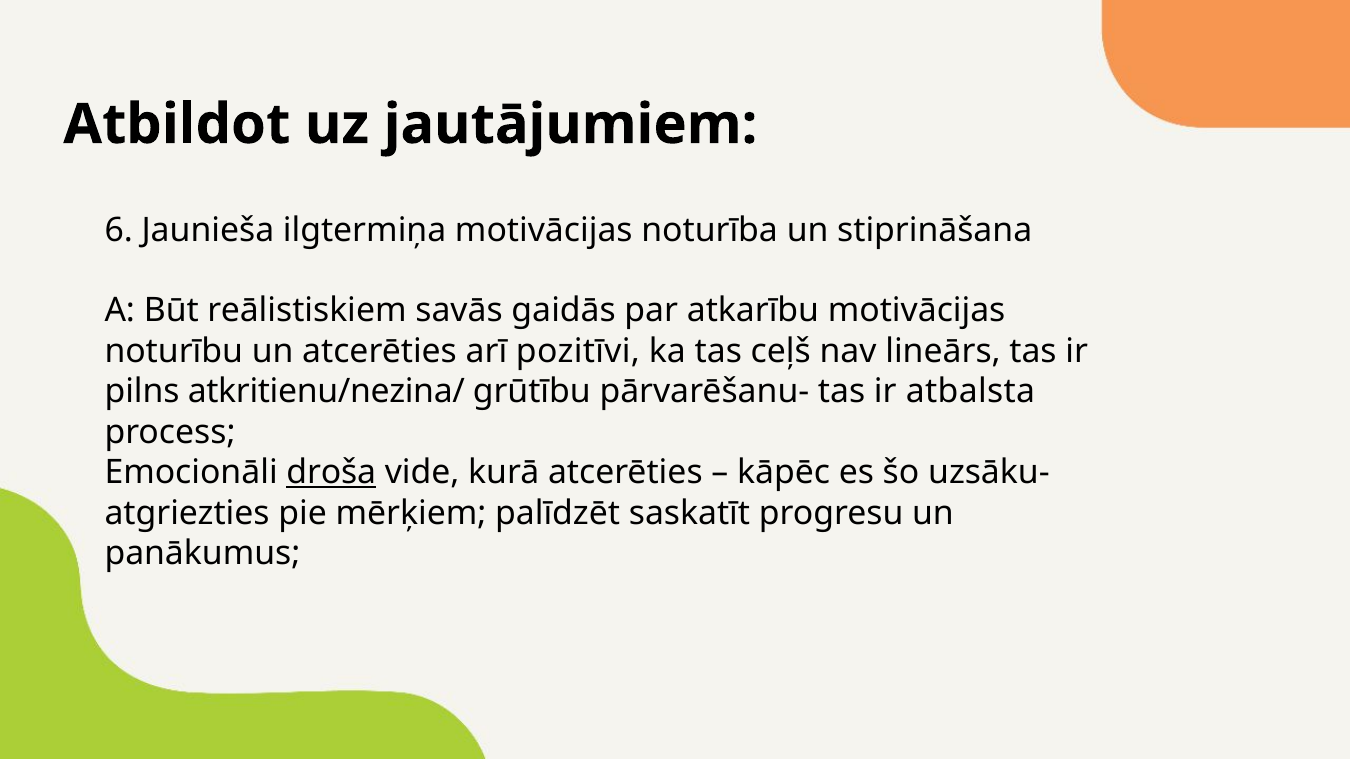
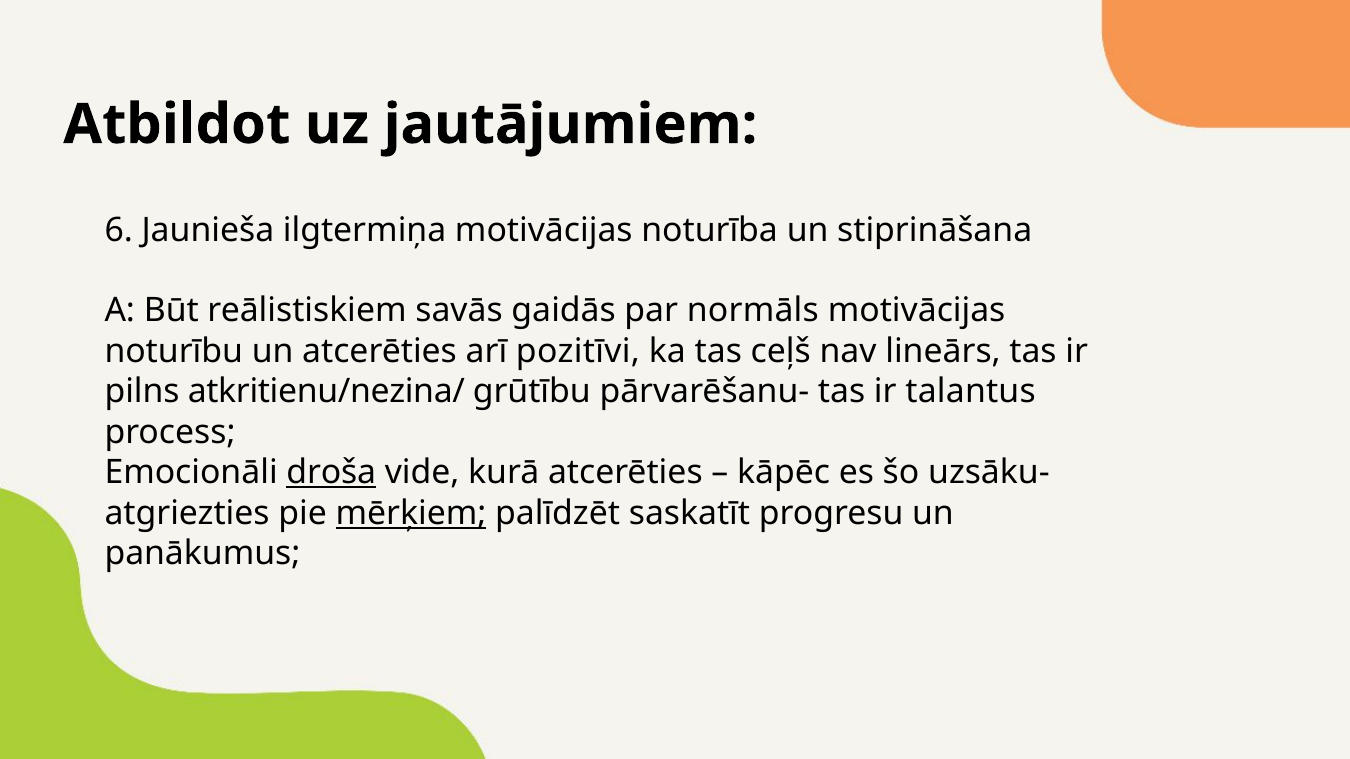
atkarību: atkarību -> normāls (753, 311)
atbalsta: atbalsta -> talantus (971, 392)
mērķiem underline: none -> present (411, 513)
